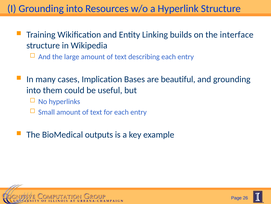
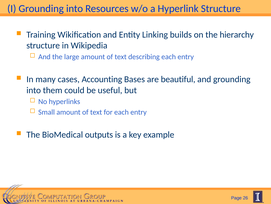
interface: interface -> hierarchy (237, 35)
Implication: Implication -> Accounting (102, 79)
